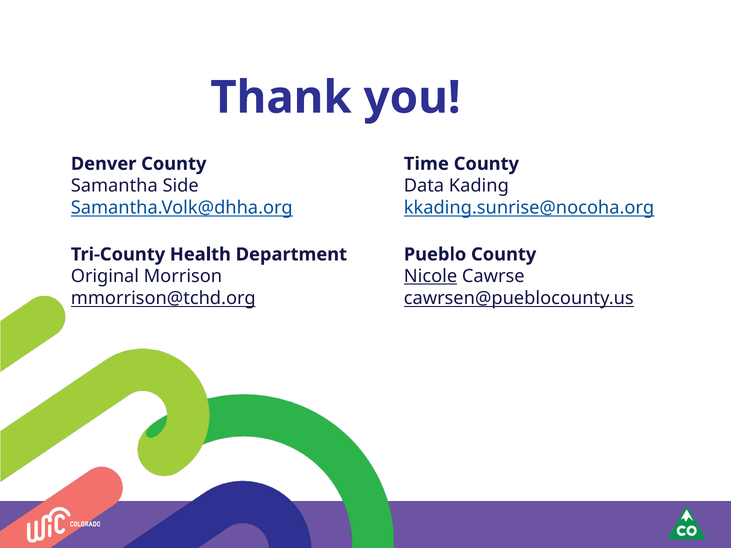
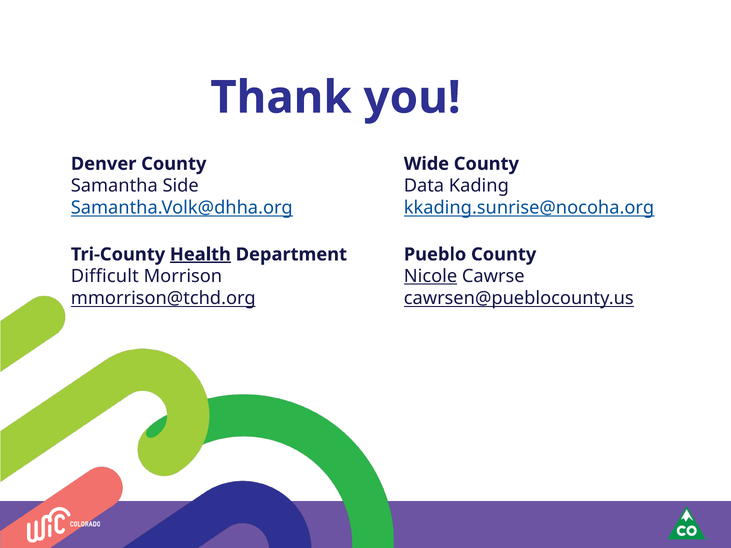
Time: Time -> Wide (426, 164)
Health underline: none -> present (200, 255)
Original: Original -> Difficult (105, 276)
